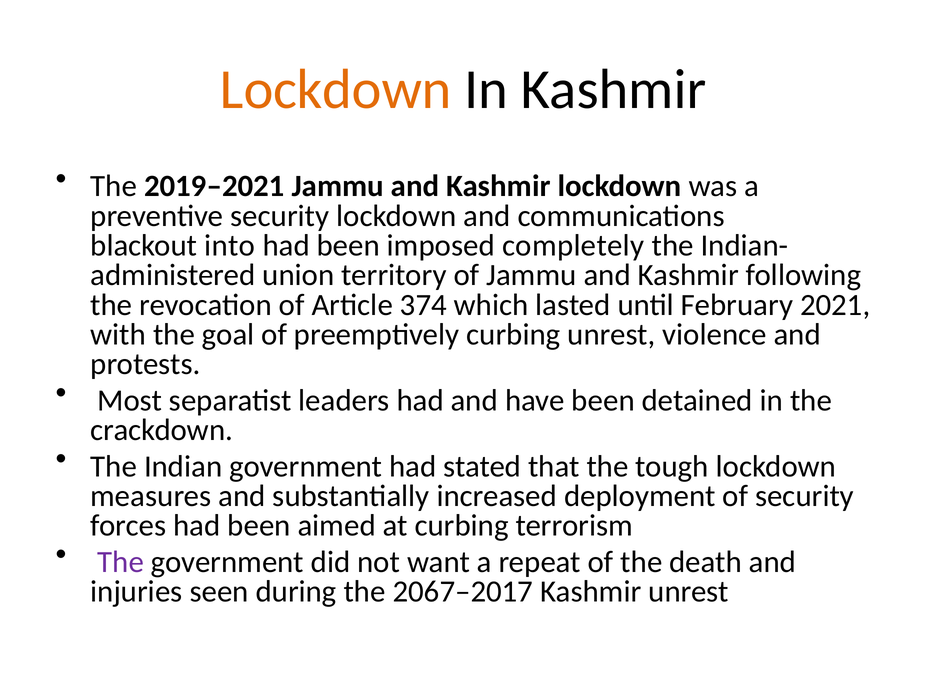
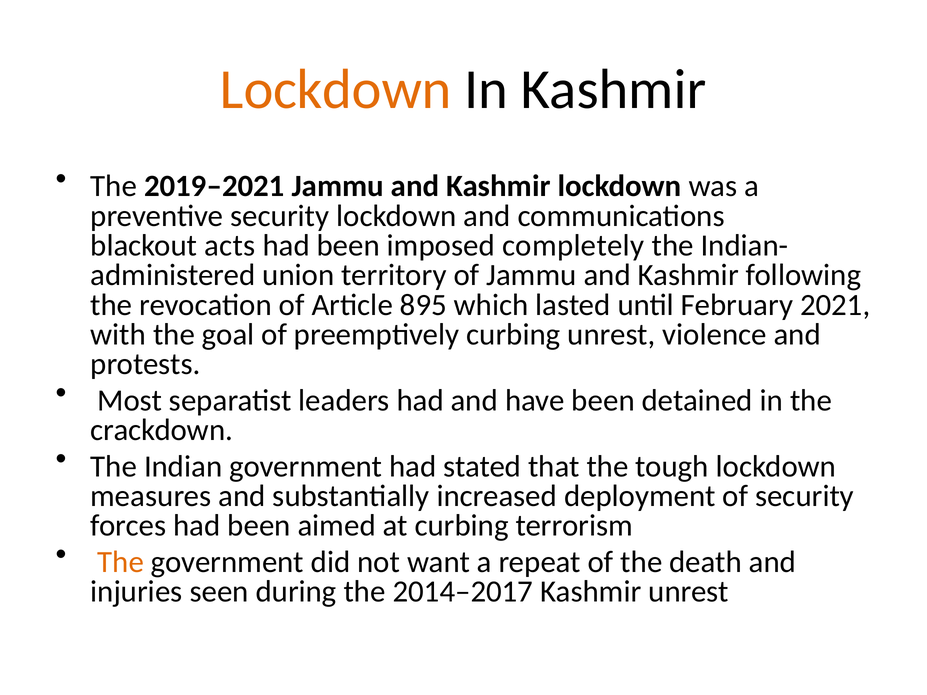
into: into -> acts (230, 246)
374: 374 -> 895 (423, 305)
The colour: purple -> orange (121, 562)
2067–2017: 2067–2017 -> 2014–2017 (463, 592)
